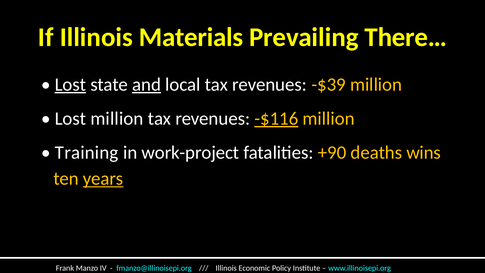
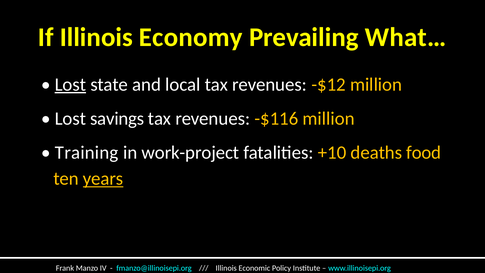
Materials: Materials -> Economy (191, 37)
There…: There… -> What… (405, 37)
and underline: present -> none (147, 84)
-$39: -$39 -> -$12 (329, 84)
Lost million: million -> savings (117, 119)
-$116 underline: present -> none (276, 119)
+90: +90 -> +10 (332, 153)
wins: wins -> food (424, 153)
